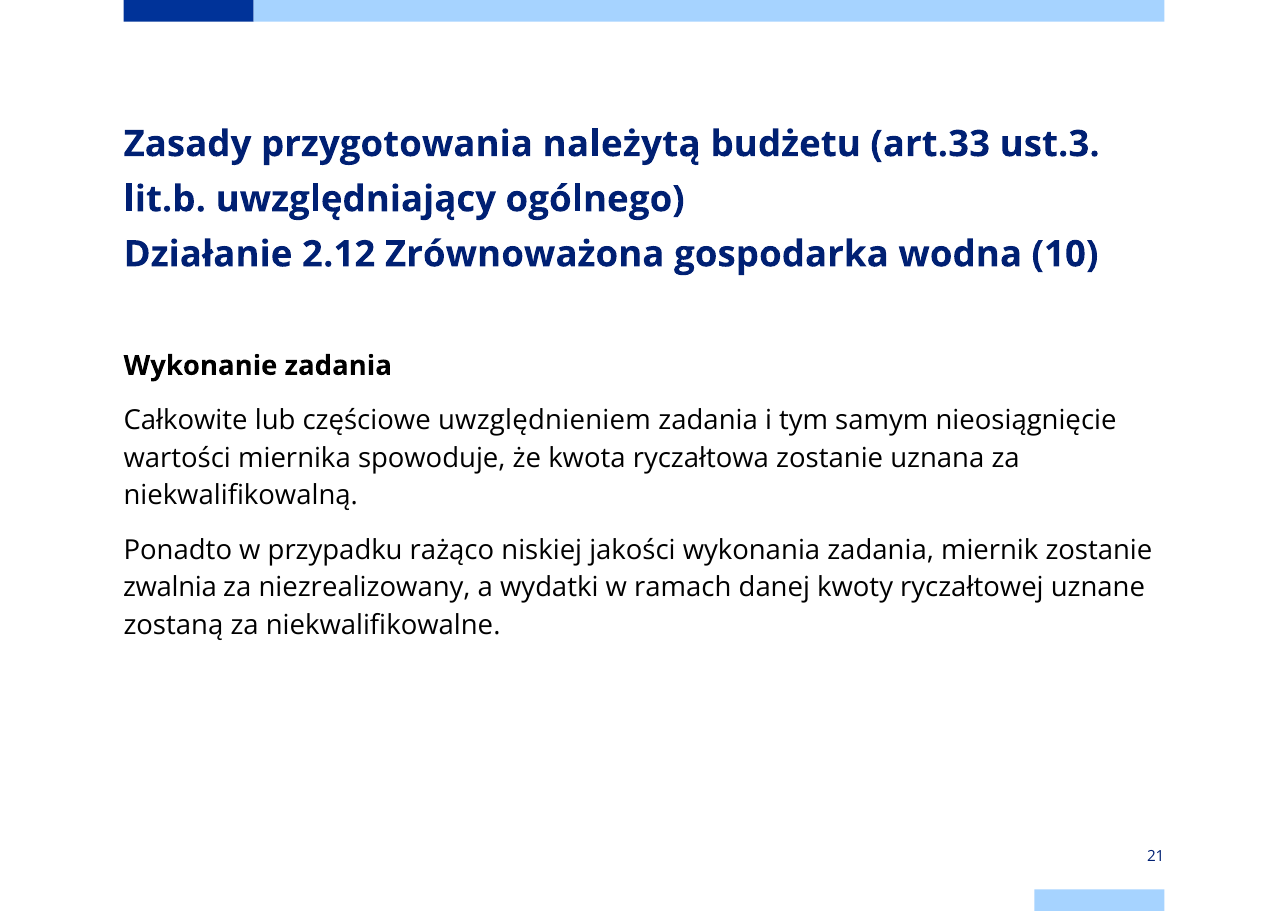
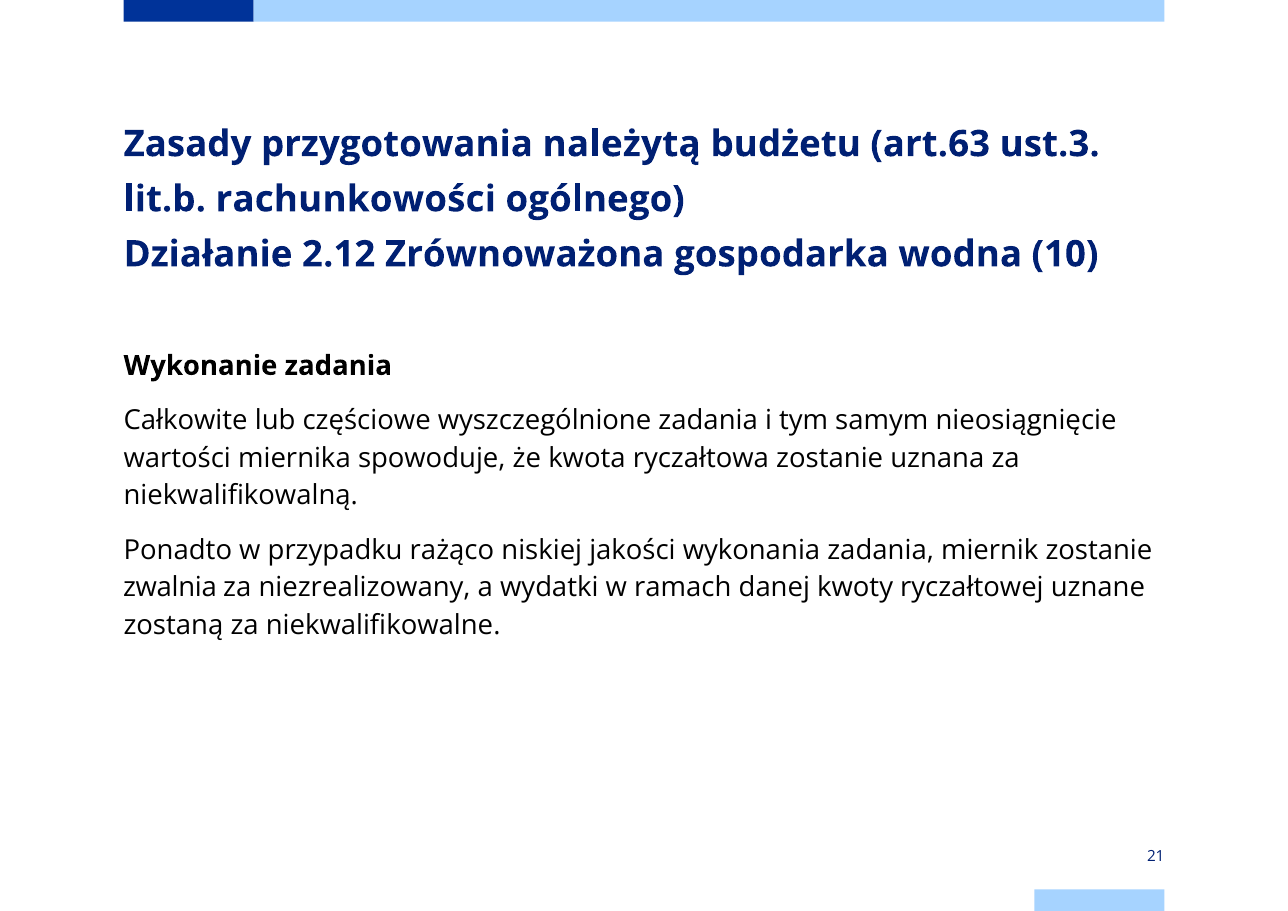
art.33: art.33 -> art.63 (930, 144)
uwzględniający: uwzględniający -> rachunkowości (356, 199)
uwzględnieniem: uwzględnieniem -> wyszczególnione (545, 420)
